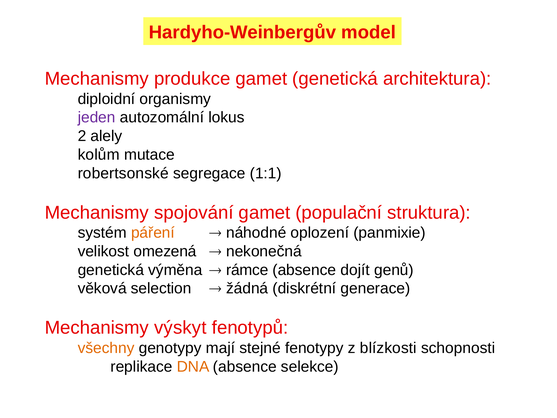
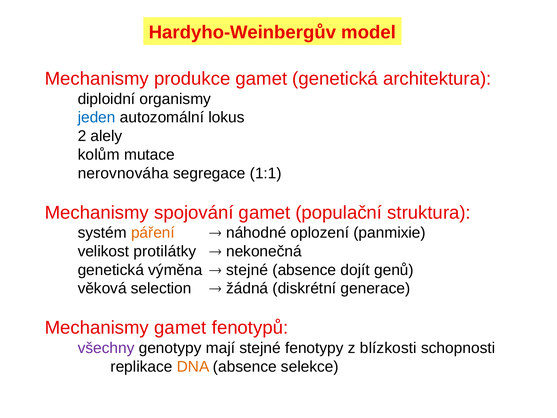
jeden colour: purple -> blue (97, 117)
robertsonské: robertsonské -> nerovnováha (123, 173)
omezená: omezená -> protilátky (165, 251)
rámce: rámce -> stejné (247, 270)
Mechanismy výskyt: výskyt -> gamet (180, 328)
všechny colour: orange -> purple (106, 348)
